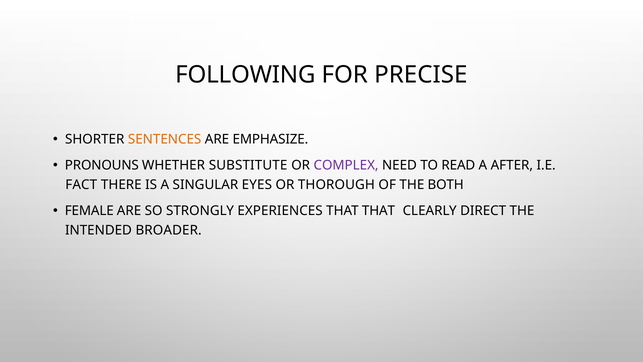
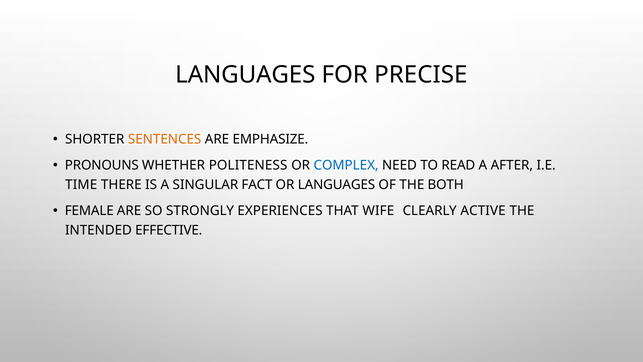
FOLLOWING: FOLLOWING -> LANGUAGES (245, 75)
SUBSTITUTE: SUBSTITUTE -> POLITENESS (248, 165)
COMPLEX colour: purple -> blue (346, 165)
FACT: FACT -> TIME (81, 185)
EYES: EYES -> FACT (257, 185)
OR THOROUGH: THOROUGH -> LANGUAGES (337, 185)
THAT THAT: THAT -> WIFE (378, 211)
DIRECT: DIRECT -> ACTIVE (483, 211)
BROADER: BROADER -> EFFECTIVE (169, 230)
